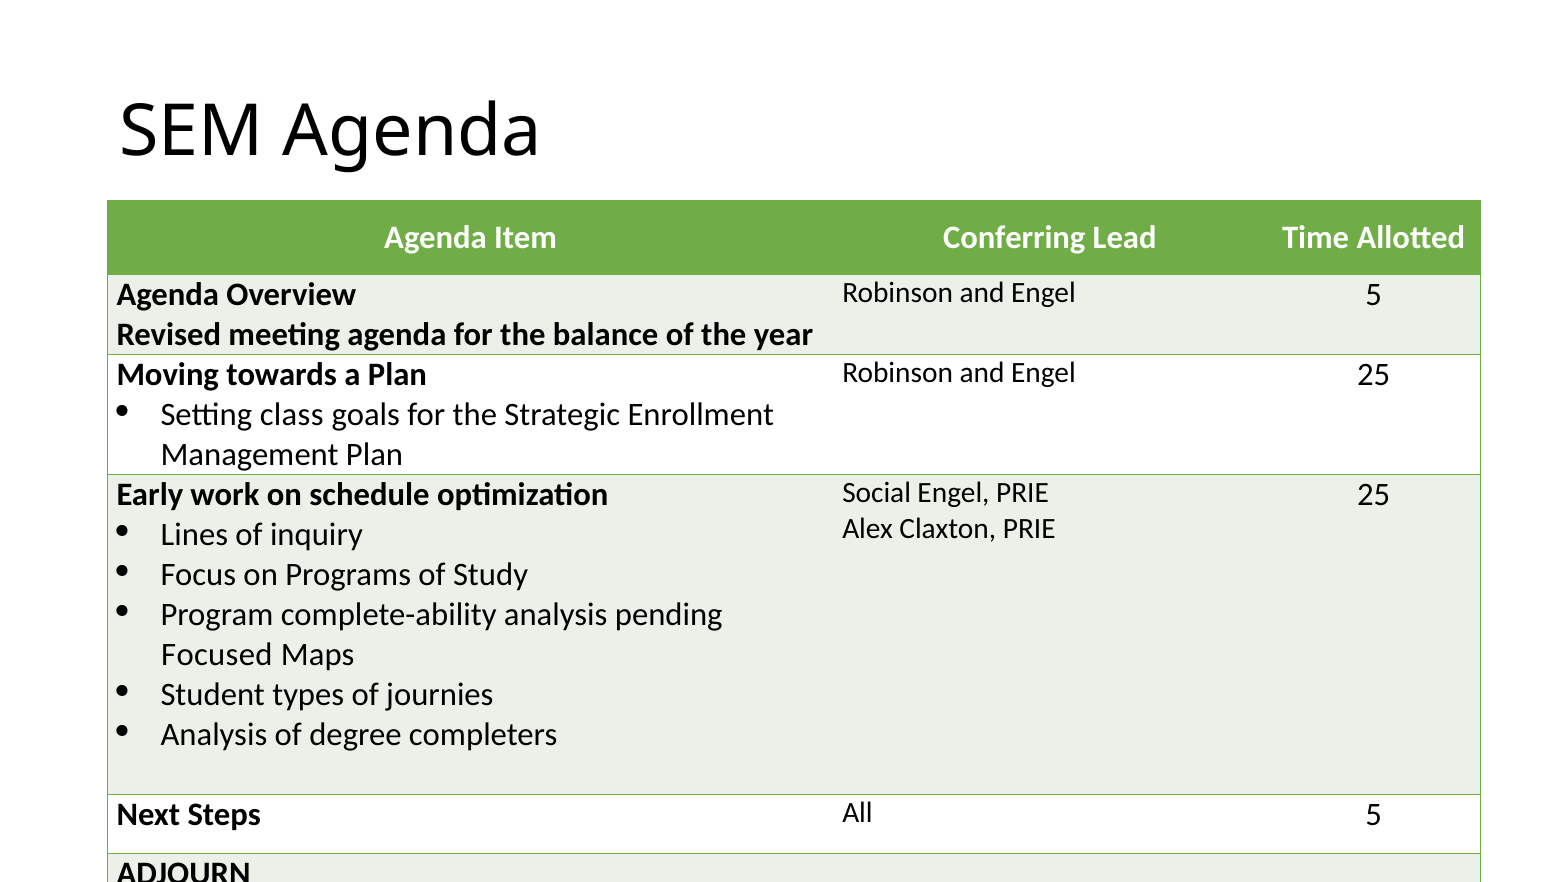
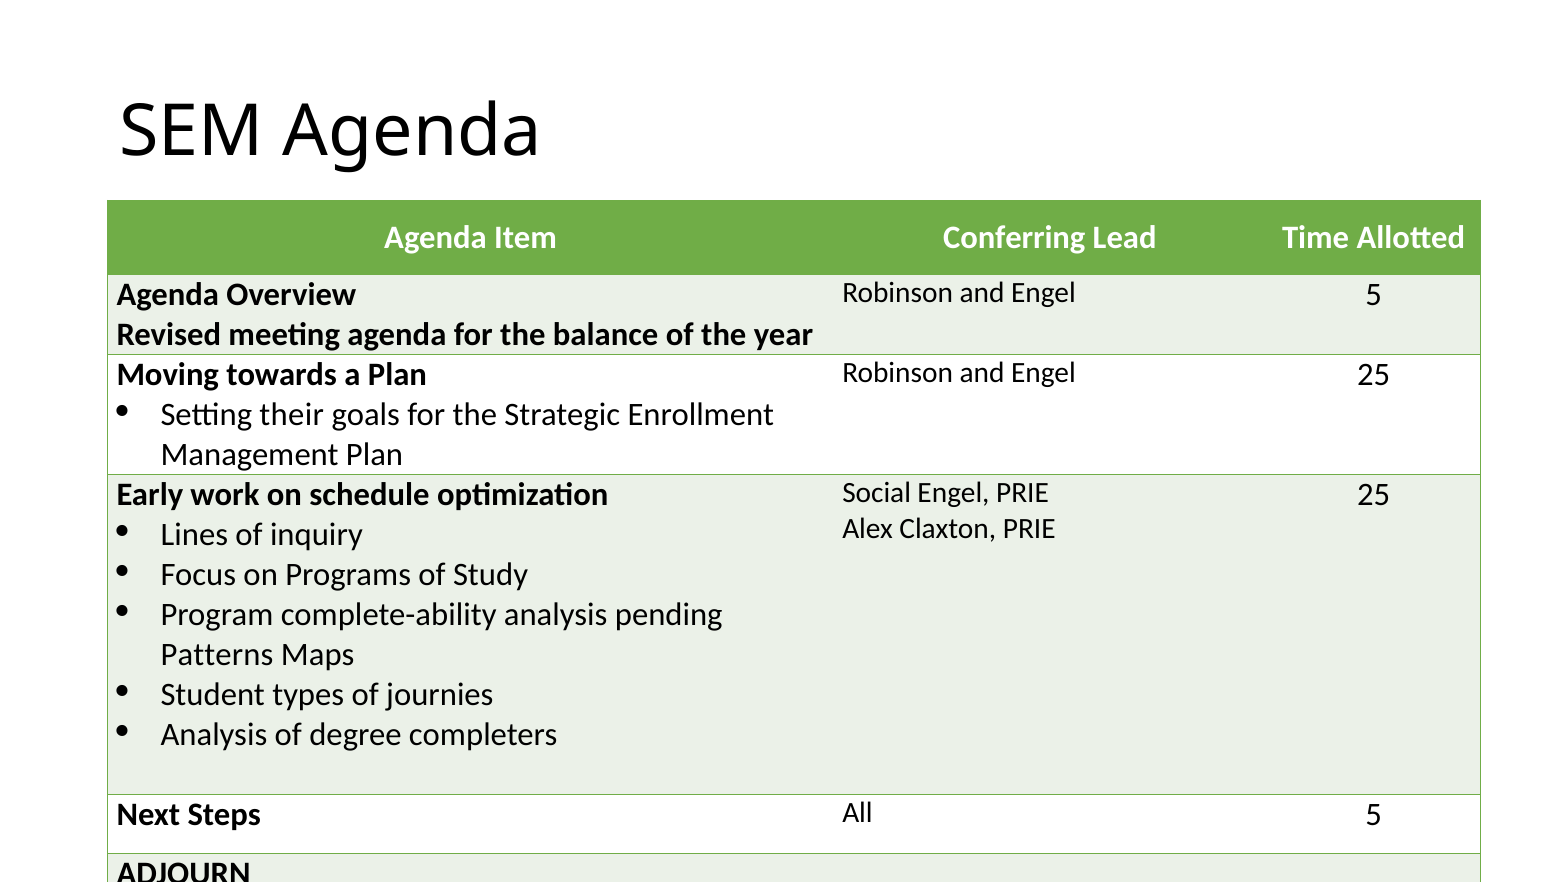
class: class -> their (292, 415)
Focused: Focused -> Patterns (217, 655)
